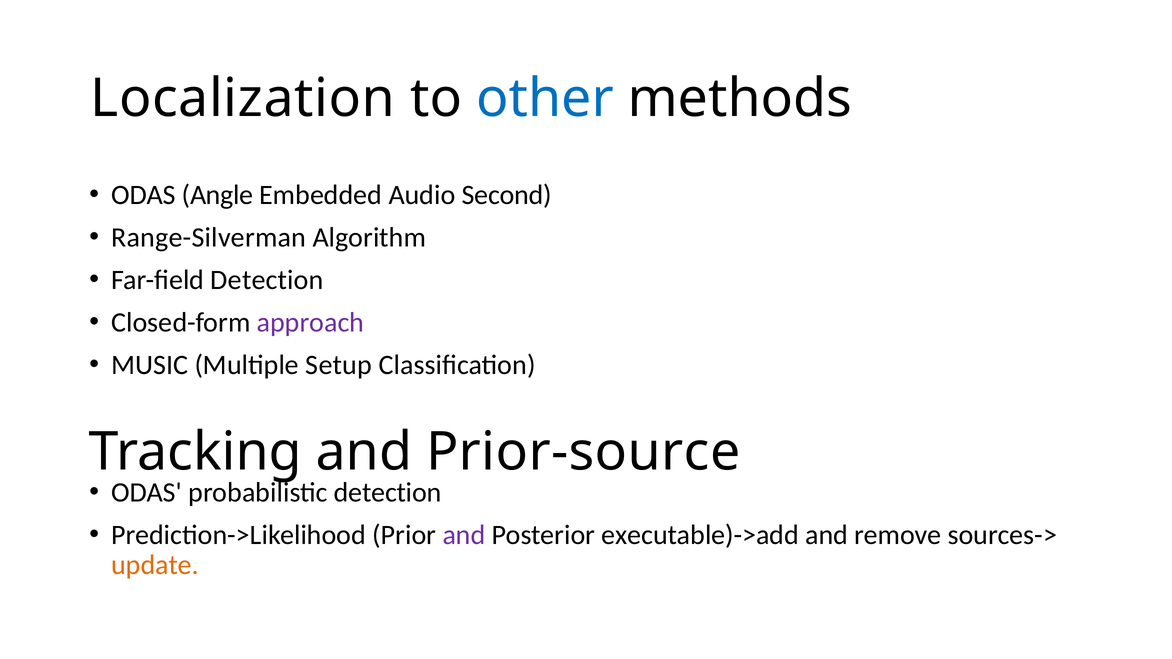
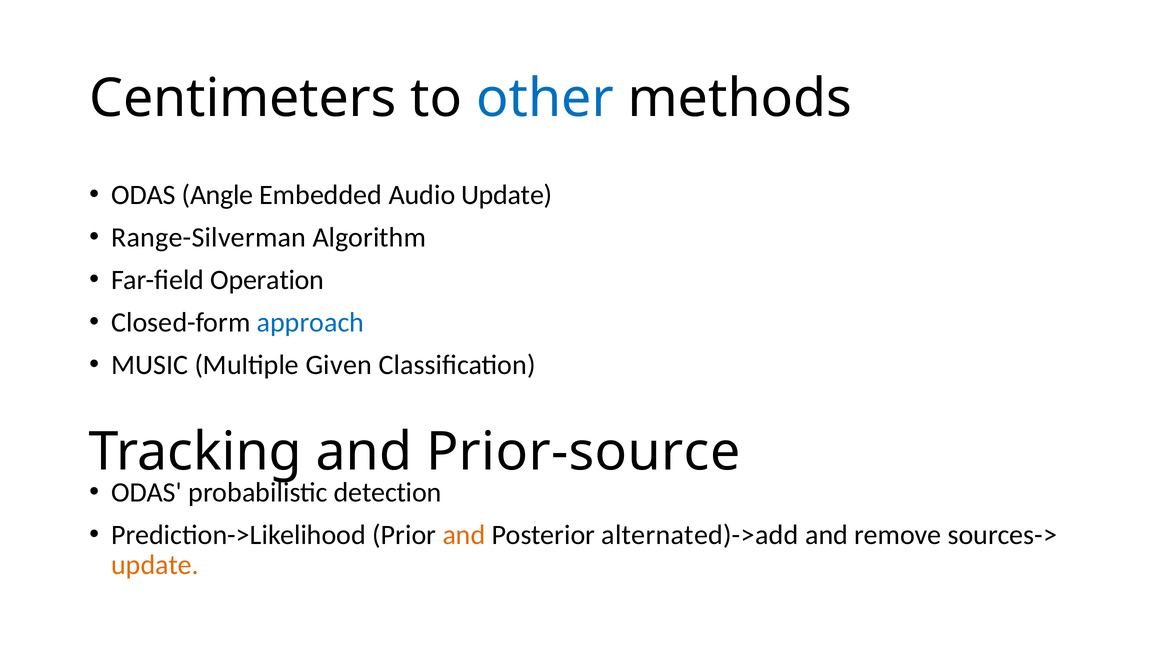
Localization: Localization -> Centimeters (243, 98)
Audio Second: Second -> Update (507, 195)
Far-field Detection: Detection -> Operation (267, 280)
approach colour: purple -> blue (310, 322)
Setup: Setup -> Given (339, 365)
and colour: purple -> orange (464, 535)
executable)->add: executable)->add -> alternated)->add (700, 535)
